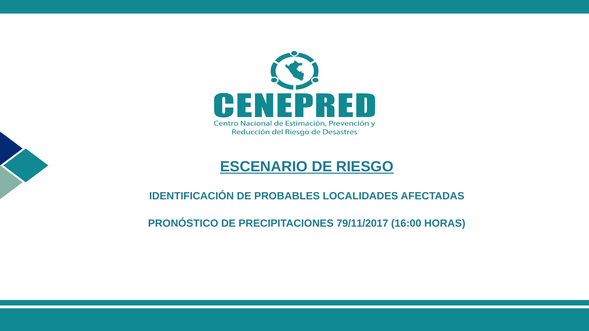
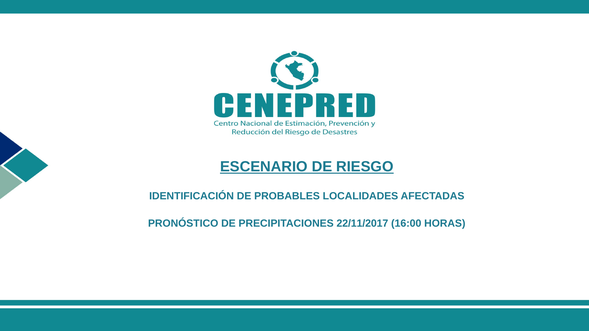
79/11/2017: 79/11/2017 -> 22/11/2017 (362, 224)
